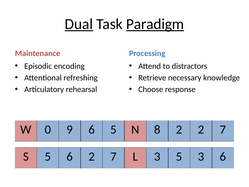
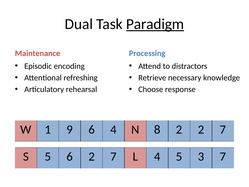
Dual underline: present -> none (79, 24)
0: 0 -> 1 (48, 129)
6 5: 5 -> 4 (113, 129)
L 3: 3 -> 4 (157, 156)
3 6: 6 -> 7 (223, 156)
